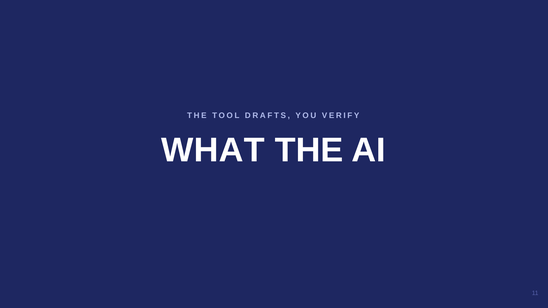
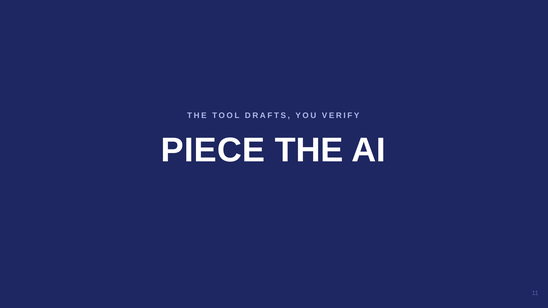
WHAT: WHAT -> PIECE (213, 150)
